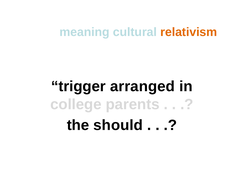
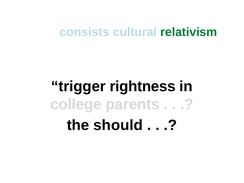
meaning: meaning -> consists (84, 32)
relativism colour: orange -> green (189, 32)
arranged: arranged -> rightness (143, 86)
